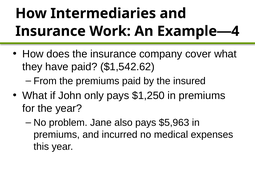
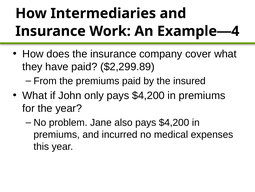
$1,542.62: $1,542.62 -> $2,299.89 (127, 66)
only pays $1,250: $1,250 -> $4,200 (148, 95)
also pays $5,963: $5,963 -> $4,200 (174, 122)
